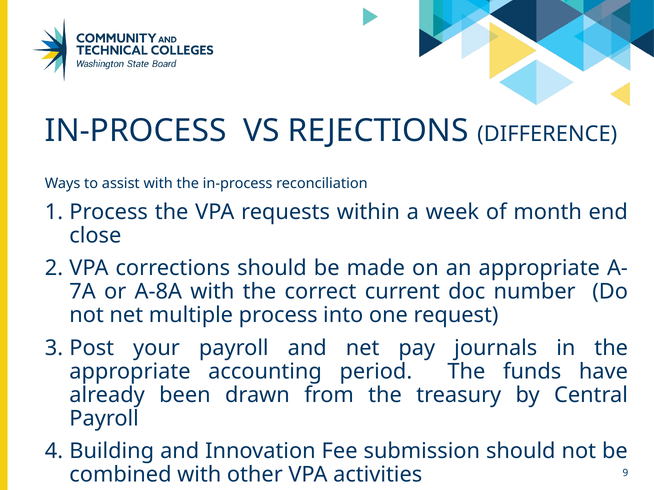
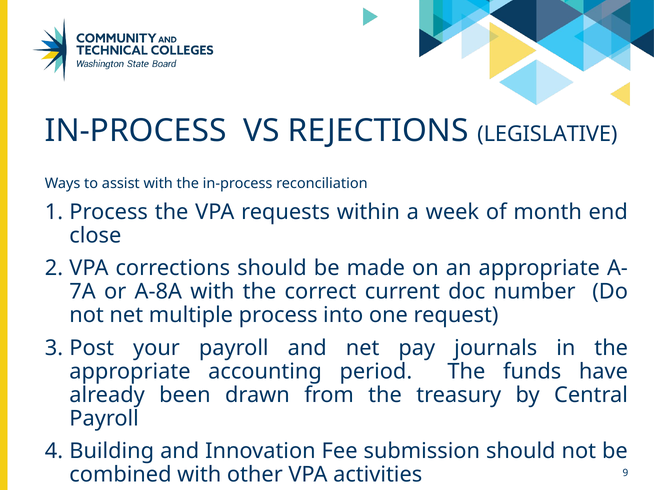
DIFFERENCE: DIFFERENCE -> LEGISLATIVE (547, 134)
